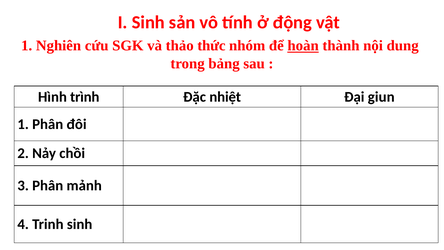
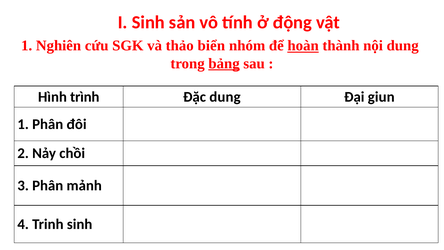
thức: thức -> biển (211, 46)
bảng underline: none -> present (224, 63)
Đặc nhiệt: nhiệt -> dung (225, 97)
